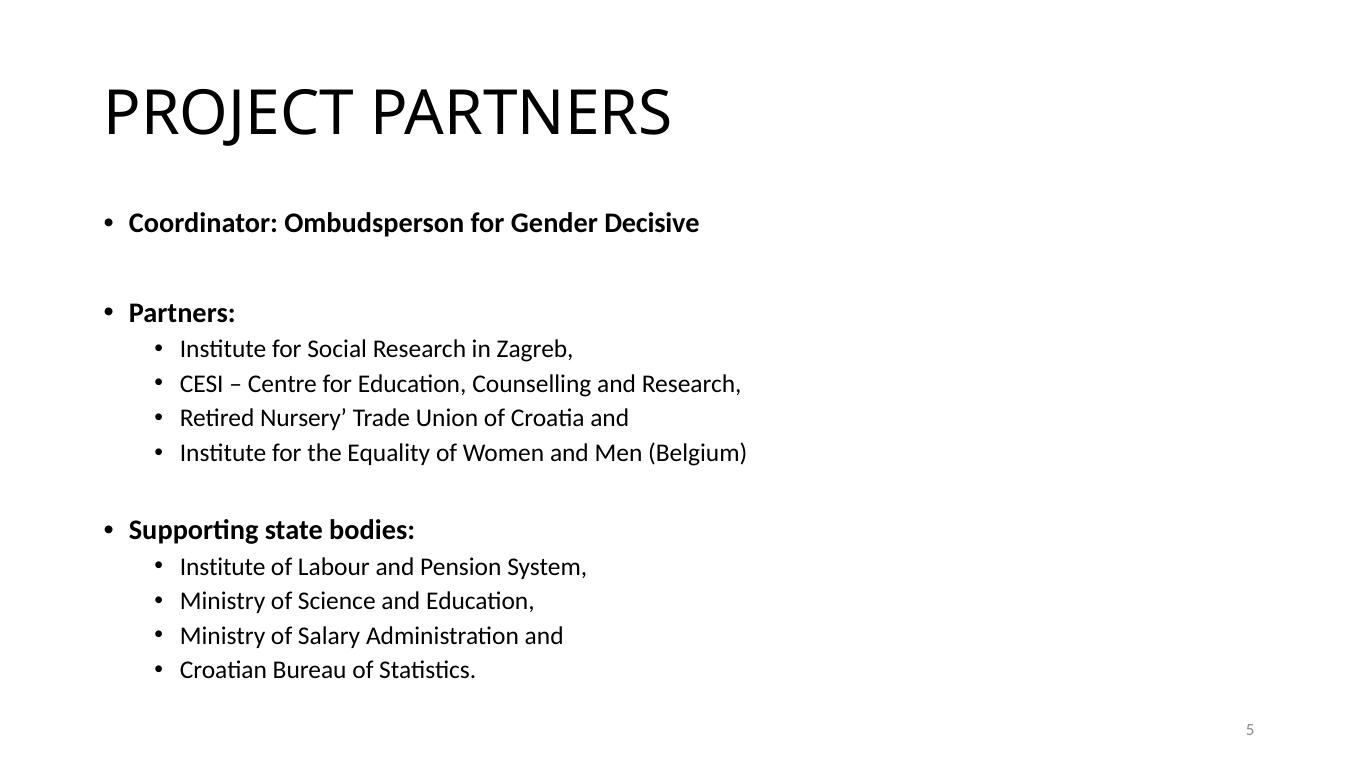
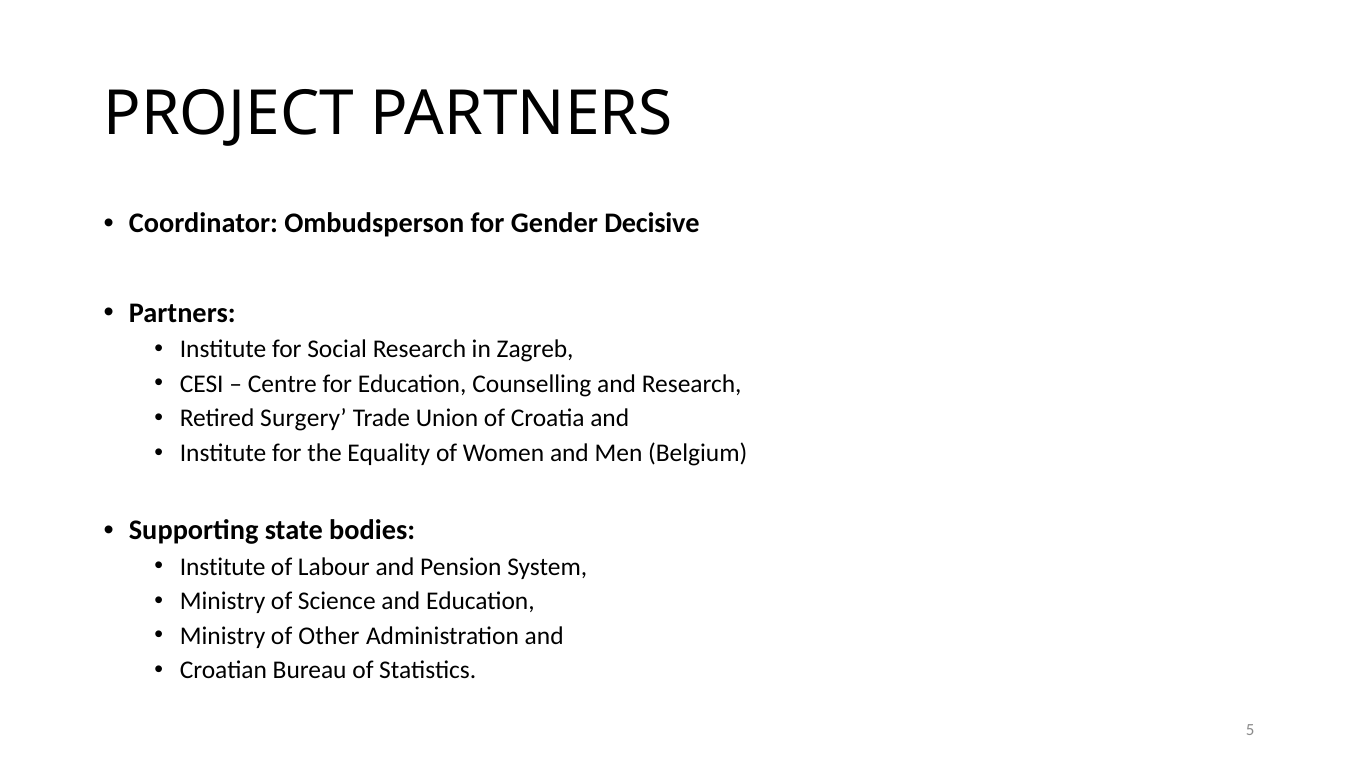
Nursery: Nursery -> Surgery (303, 418)
Salary: Salary -> Other (329, 636)
